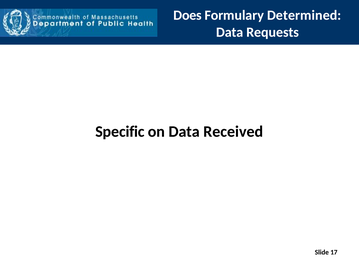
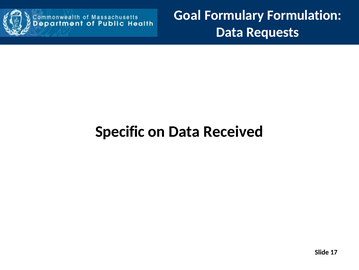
Does: Does -> Goal (187, 15)
Determined: Determined -> Formulation (304, 15)
